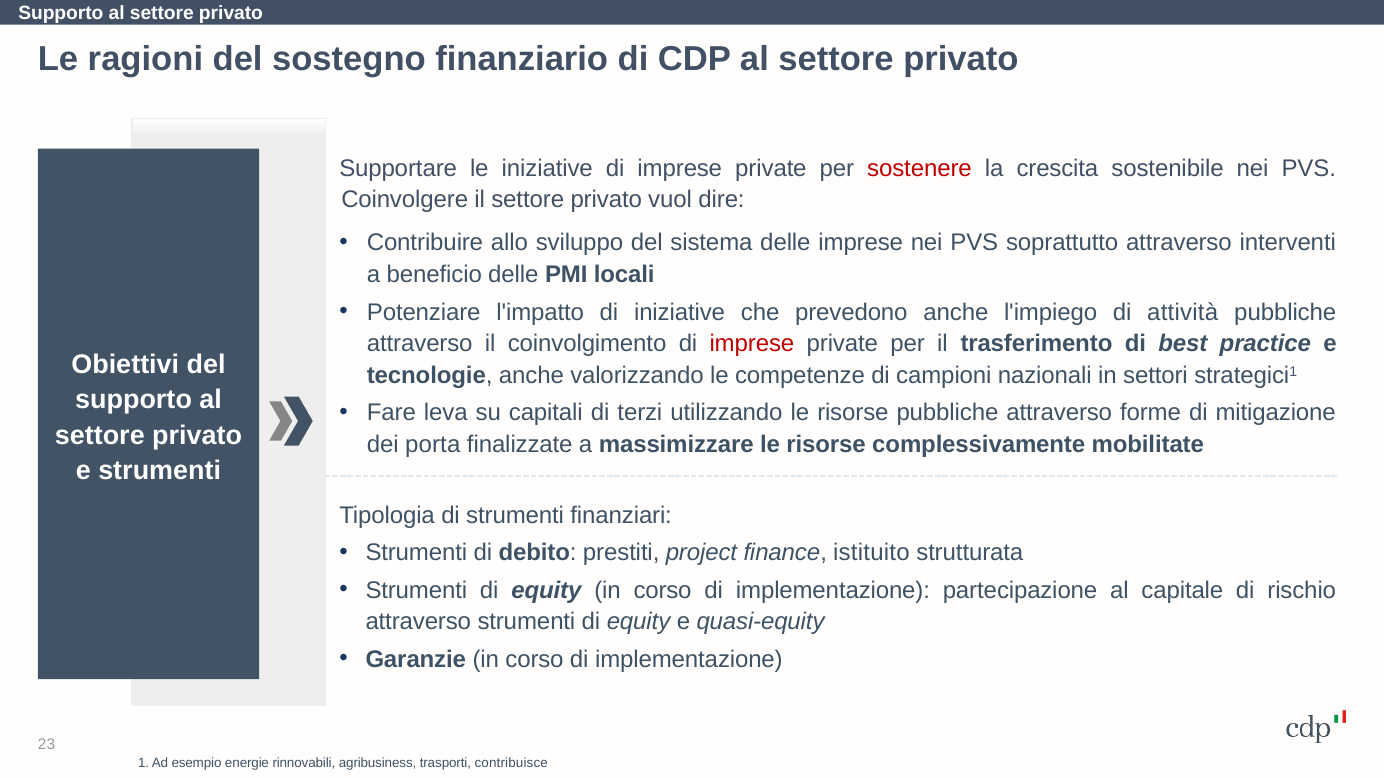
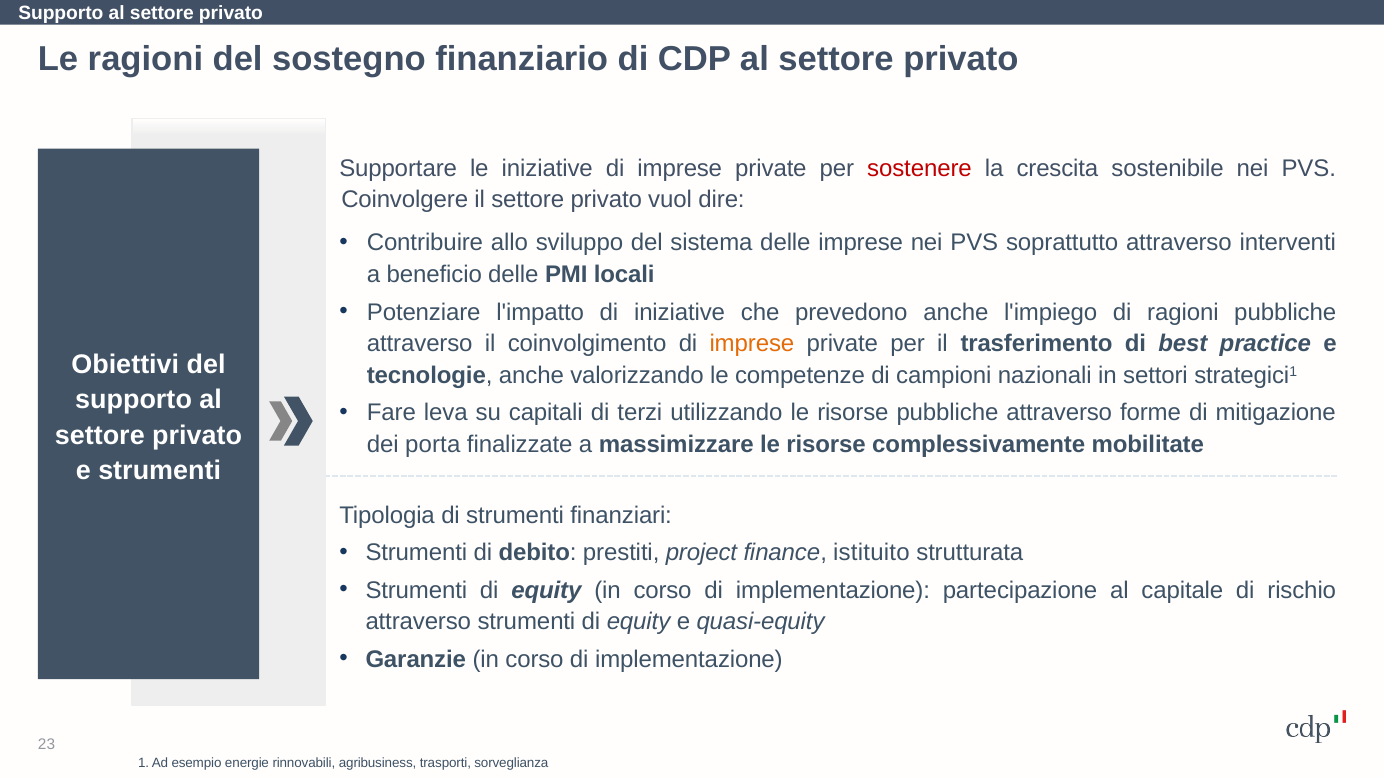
di attività: attività -> ragioni (1183, 312)
imprese colour: red -> orange (752, 344)
contribuisce: contribuisce -> sorveglianza (511, 764)
